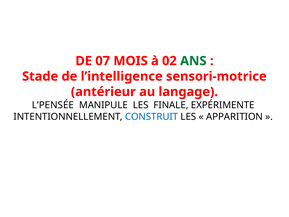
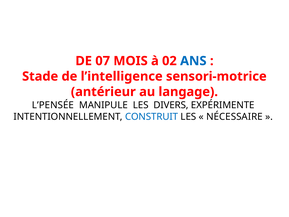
ANS colour: green -> blue (193, 61)
FINALE: FINALE -> DIVERS (171, 105)
APPARITION: APPARITION -> NÉCESSAIRE (234, 117)
